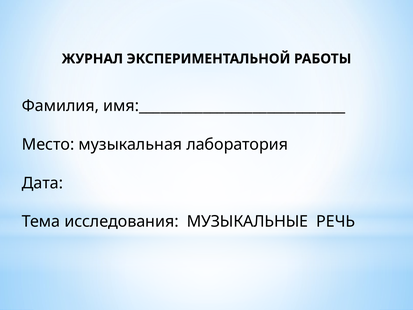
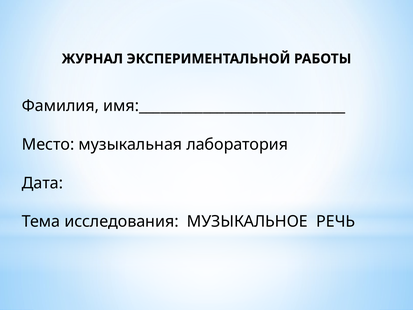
МУЗЫКАЛЬНЫЕ: МУЗЫКАЛЬНЫЕ -> МУЗЫКАЛЬНОЕ (247, 221)
